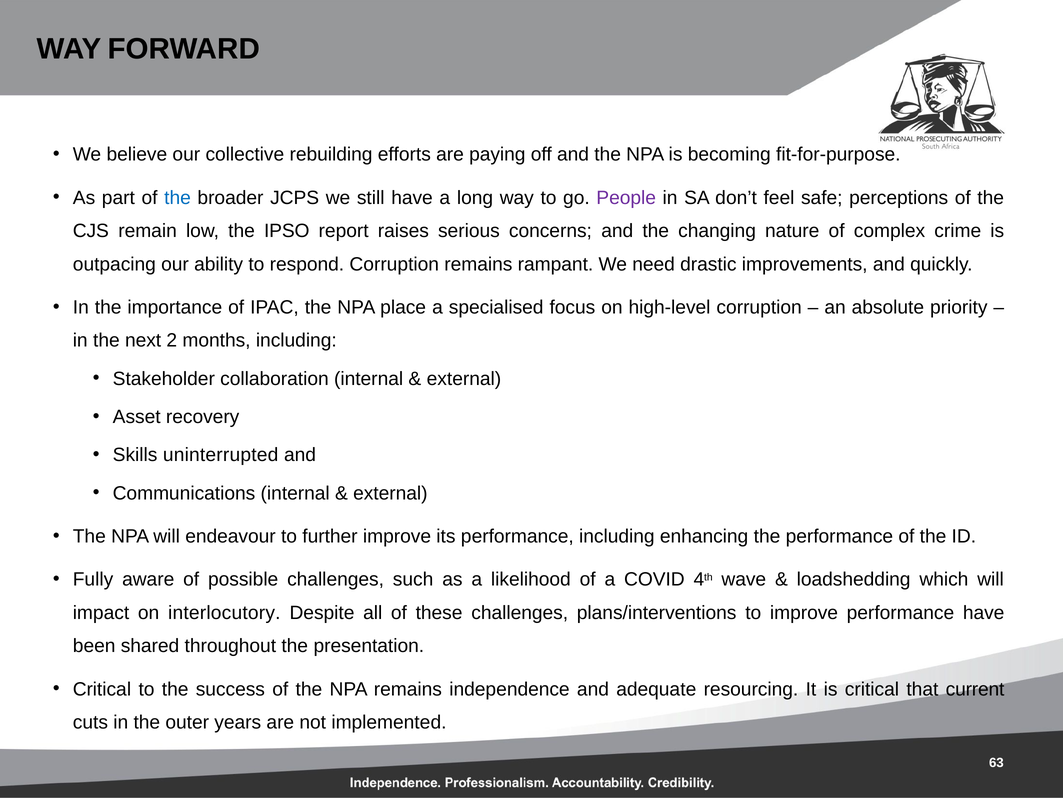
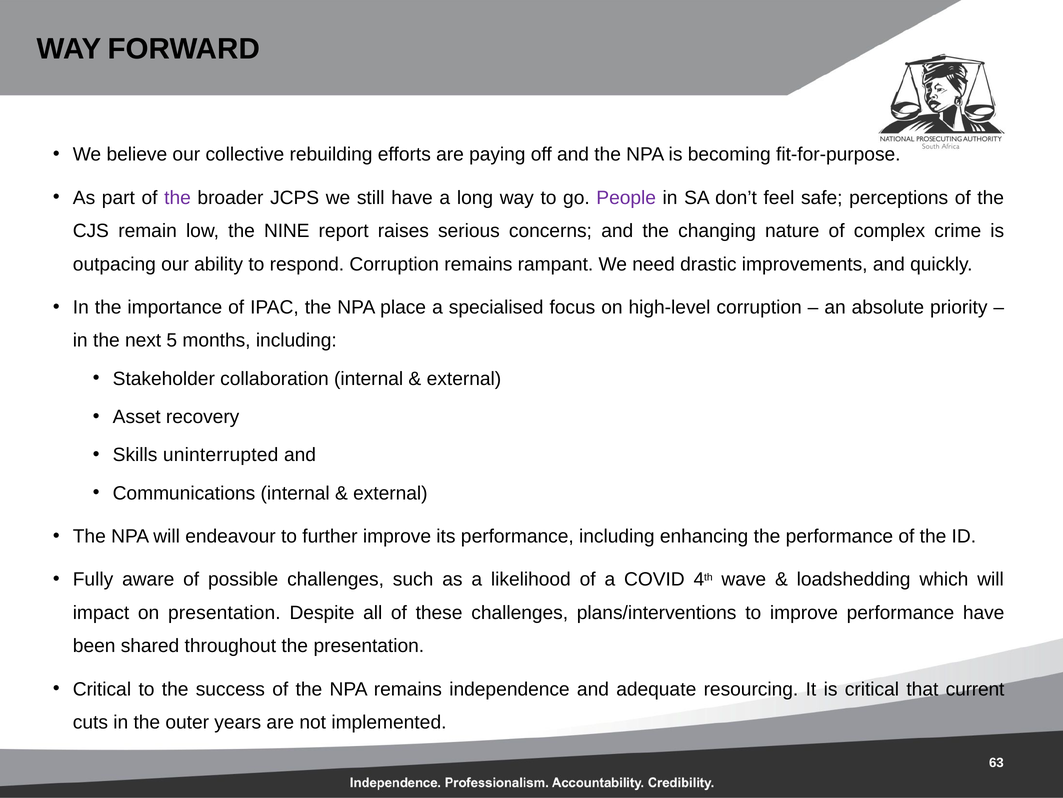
the colour: blue -> purple (178, 198)
IPSO: IPSO -> NINE (287, 231)
2: 2 -> 5 (172, 340)
on interlocutory: interlocutory -> presentation (224, 612)
